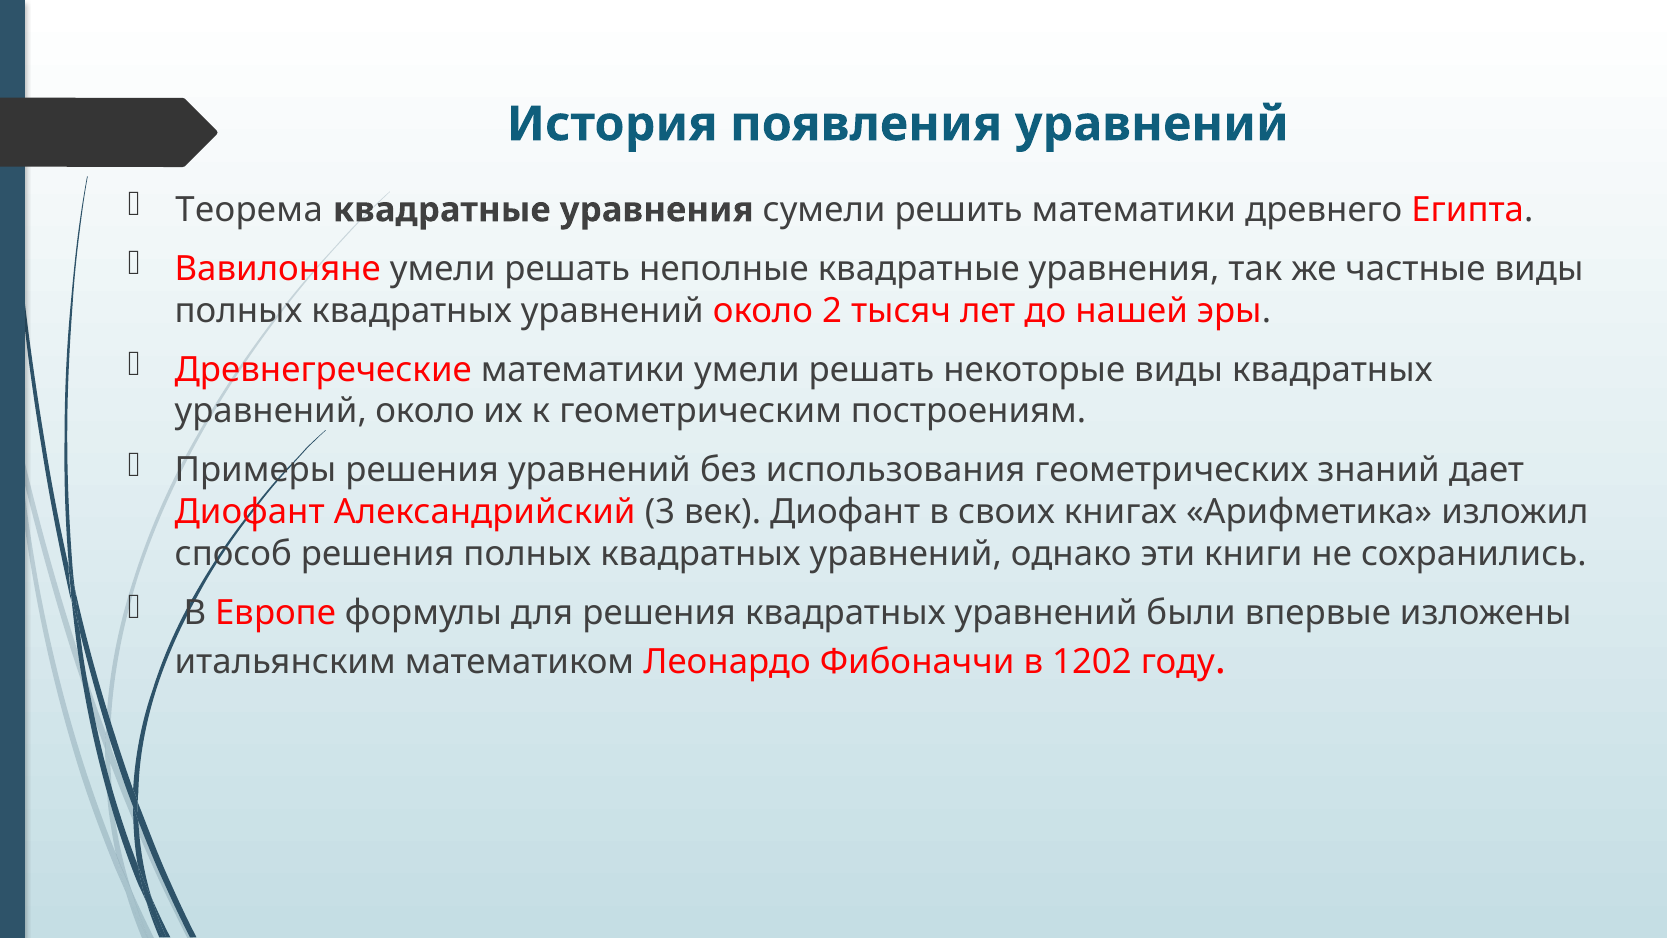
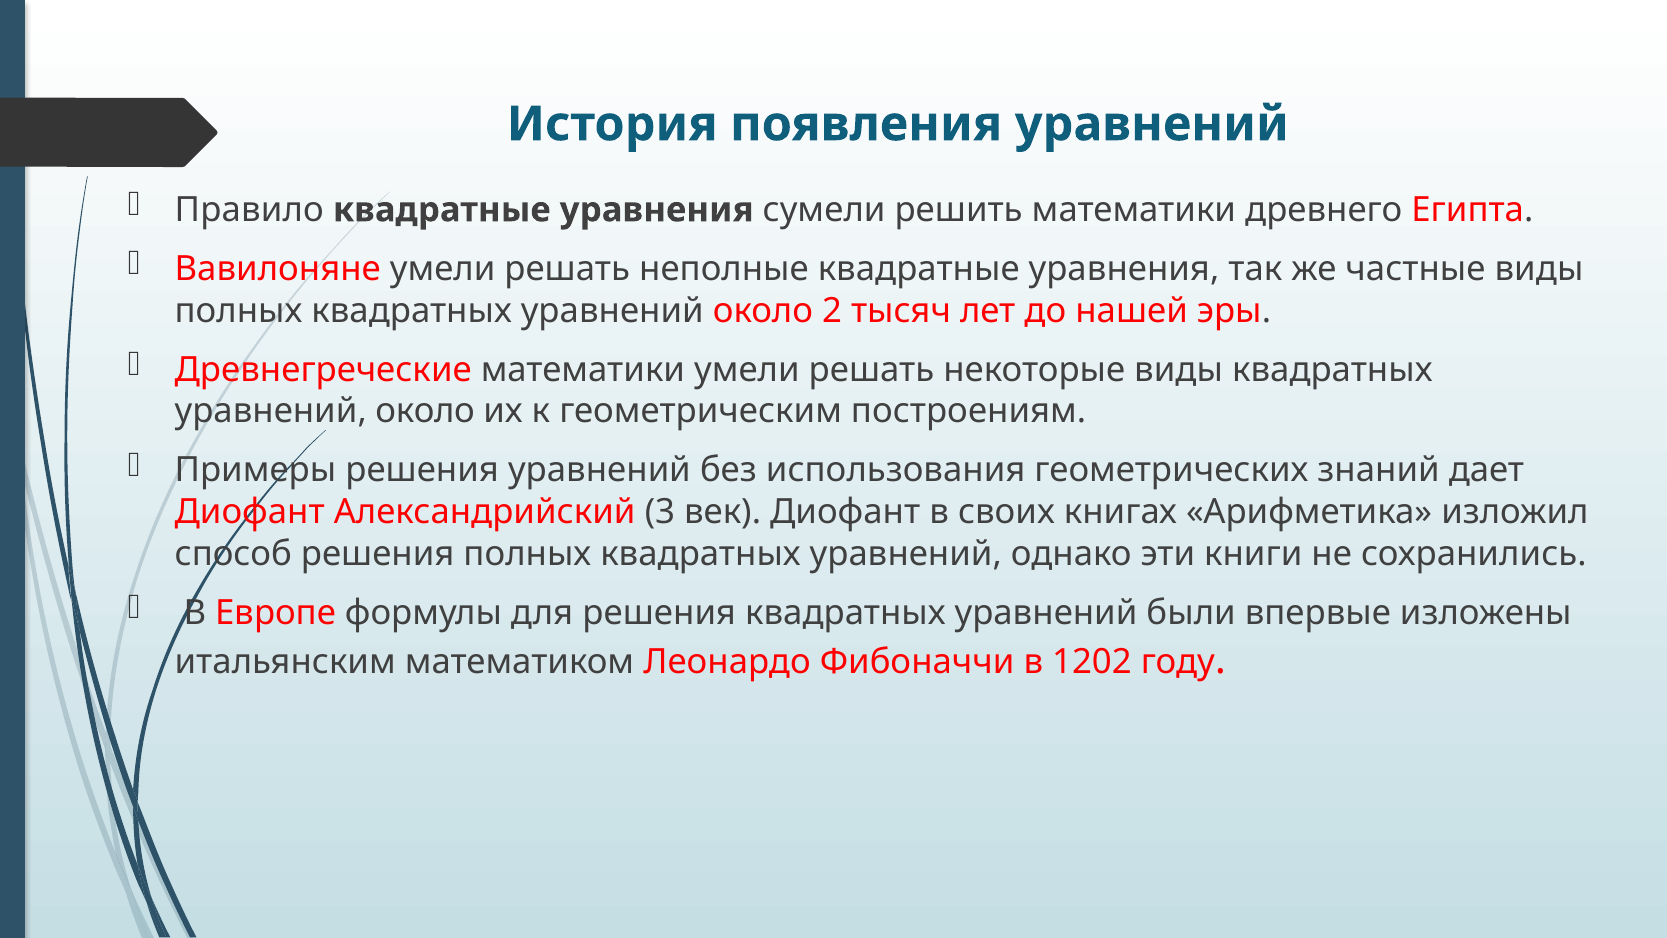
Теорема: Теорема -> Правило (249, 210)
